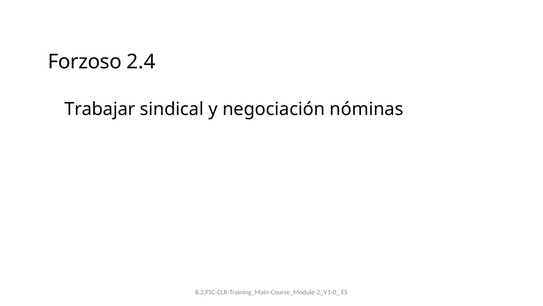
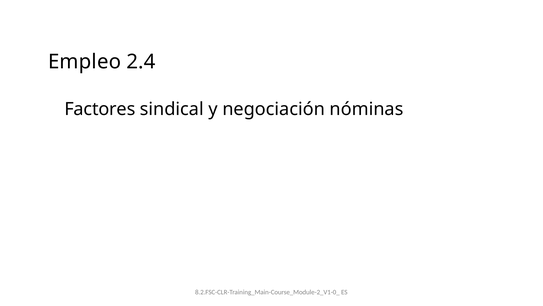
Forzoso: Forzoso -> Empleo (85, 62)
Trabajar: Trabajar -> Factores (100, 109)
